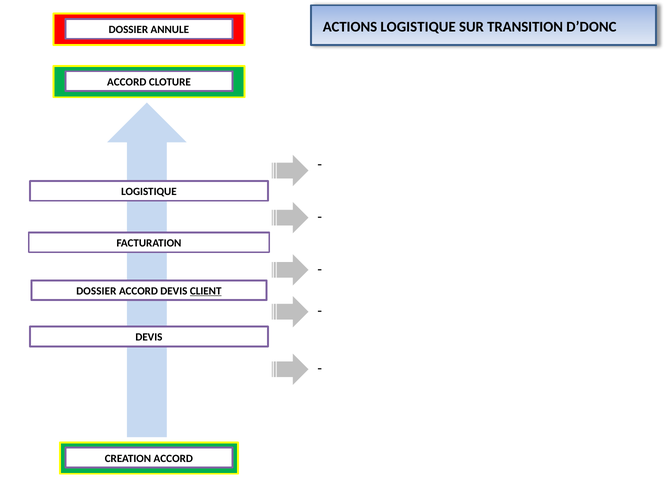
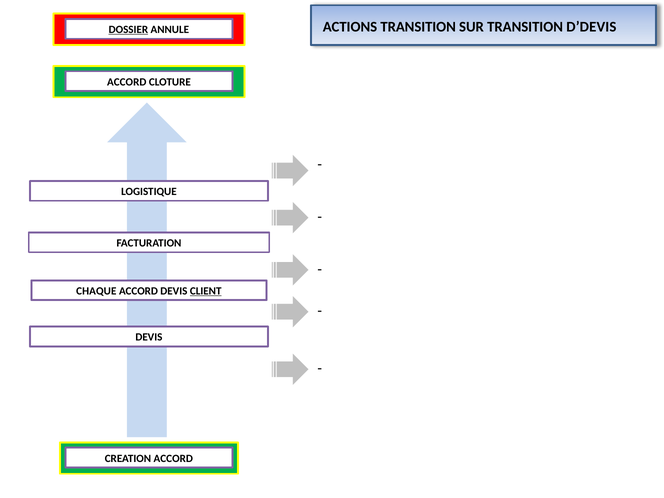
ACTIONS LOGISTIQUE: LOGISTIQUE -> TRANSITION (418, 27)
D’DONC: D’DONC -> D’DEVIS (591, 27)
DOSSIER underline: none -> present (128, 30)
DOSSIER: DOSSIER -> CHAQUE (96, 291)
